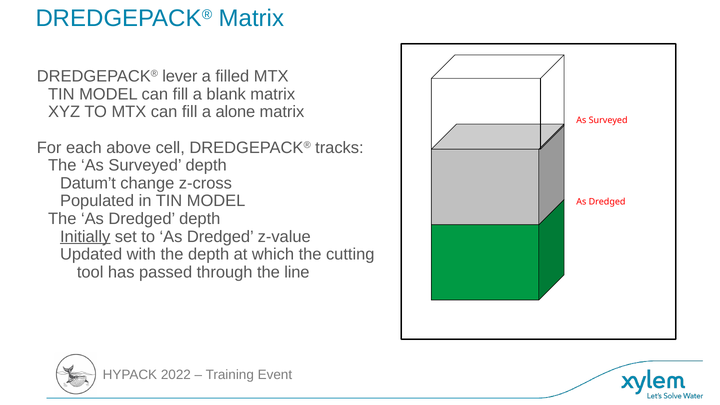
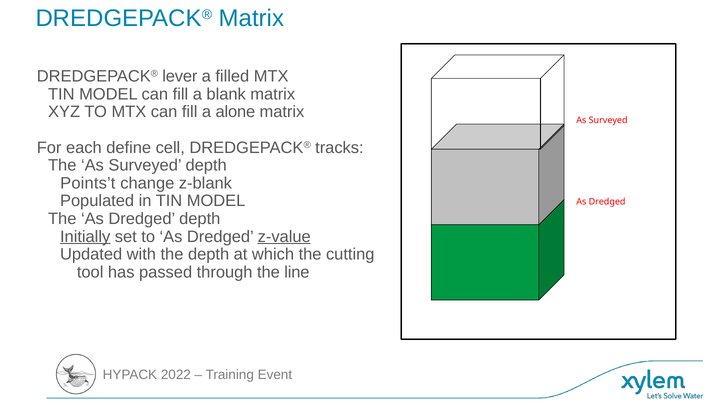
above: above -> define (129, 148)
Datum’t: Datum’t -> Points’t (88, 183)
z-cross: z-cross -> z-blank (205, 183)
z-value underline: none -> present (284, 237)
